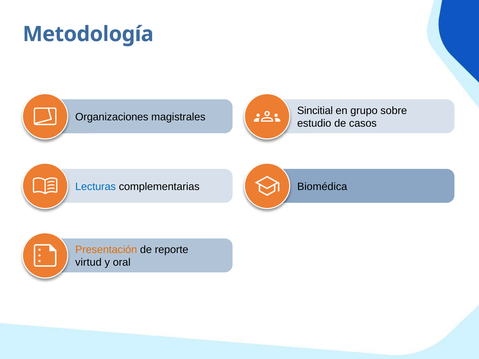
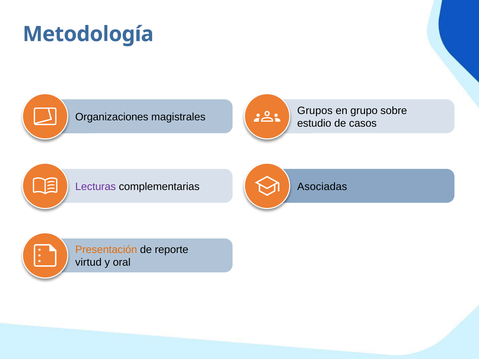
Sincitial: Sincitial -> Grupos (315, 111)
Lecturas colour: blue -> purple (96, 187)
Biomédica: Biomédica -> Asociadas (322, 187)
